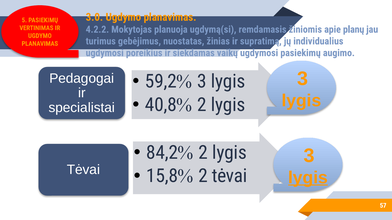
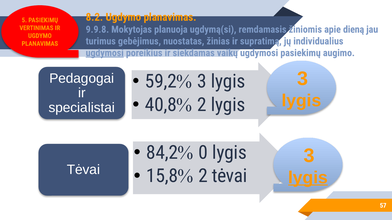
3.0: 3.0 -> 8.2 (94, 17)
4.2.2: 4.2.2 -> 9.9.8 (97, 30)
planų: planų -> dieną (354, 30)
ugdymosi underline: none -> present (105, 53)
2: 2 -> 0 (203, 153)
